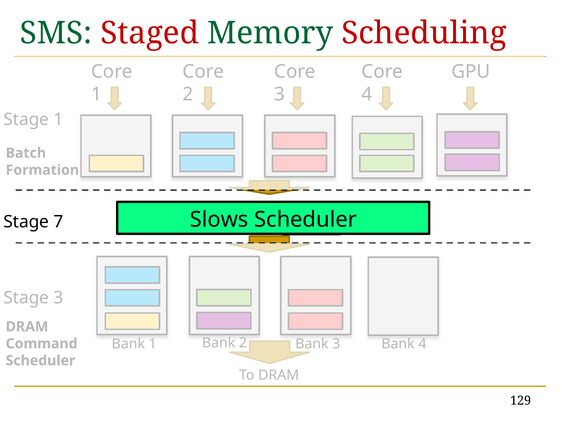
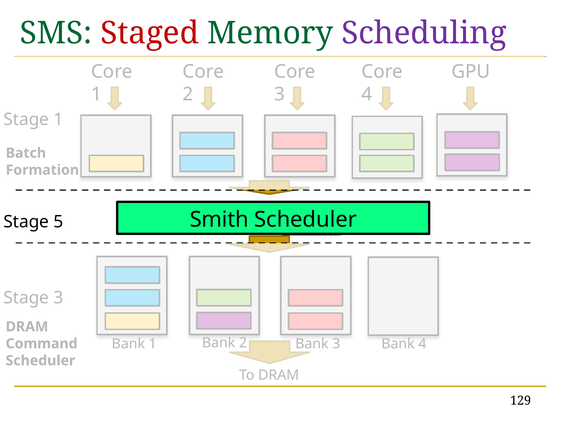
Scheduling colour: red -> purple (424, 33)
Slows: Slows -> Smith (219, 219)
7: 7 -> 5 (58, 222)
